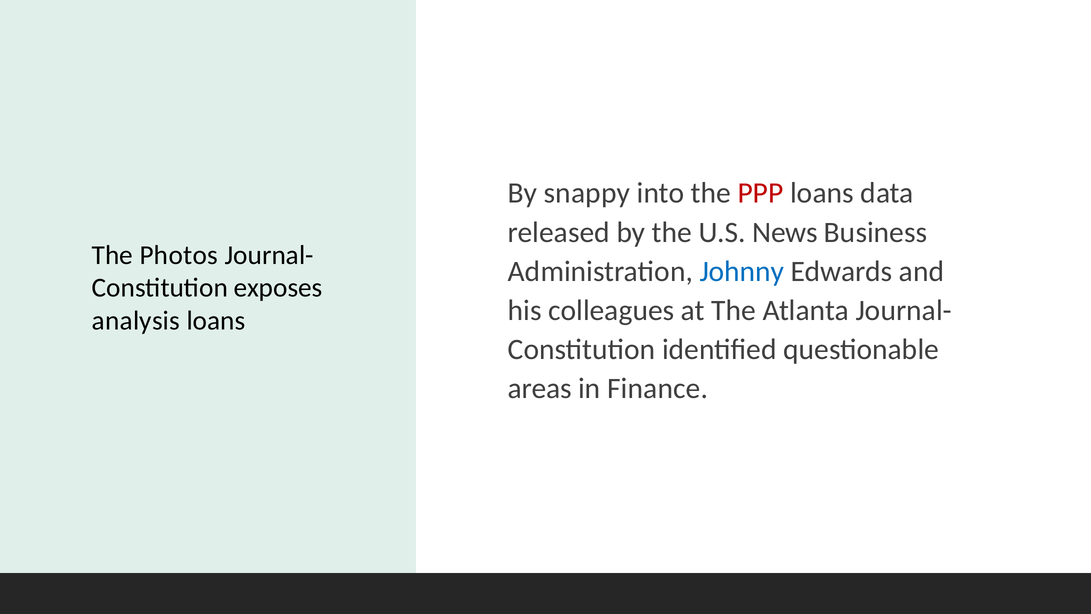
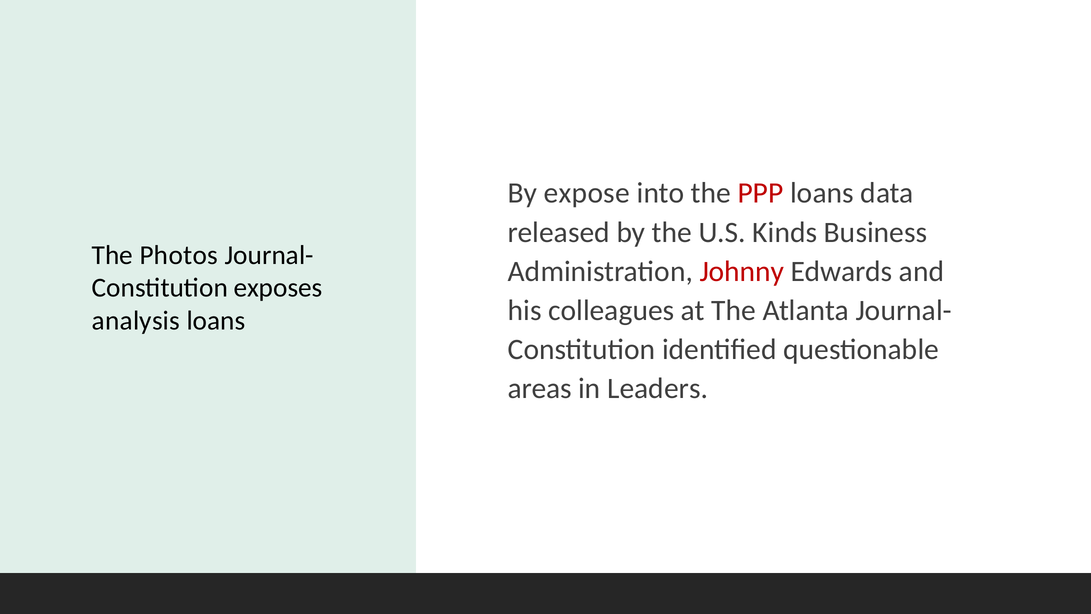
snappy: snappy -> expose (587, 193)
News: News -> Kinds (785, 232)
Johnny colour: blue -> red (742, 271)
Finance: Finance -> Leaders (658, 388)
